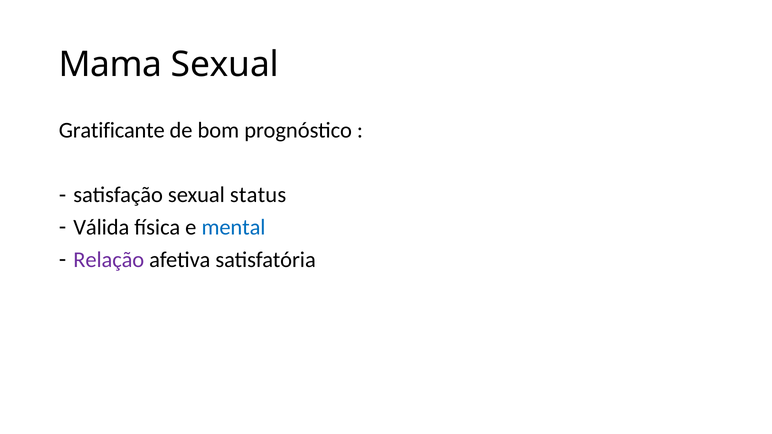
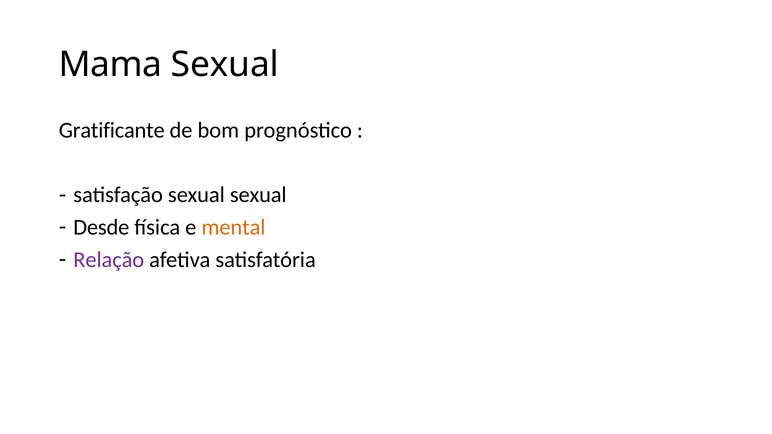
sexual status: status -> sexual (258, 195)
Válida: Válida -> Desde (101, 227)
mental colour: blue -> orange (234, 227)
